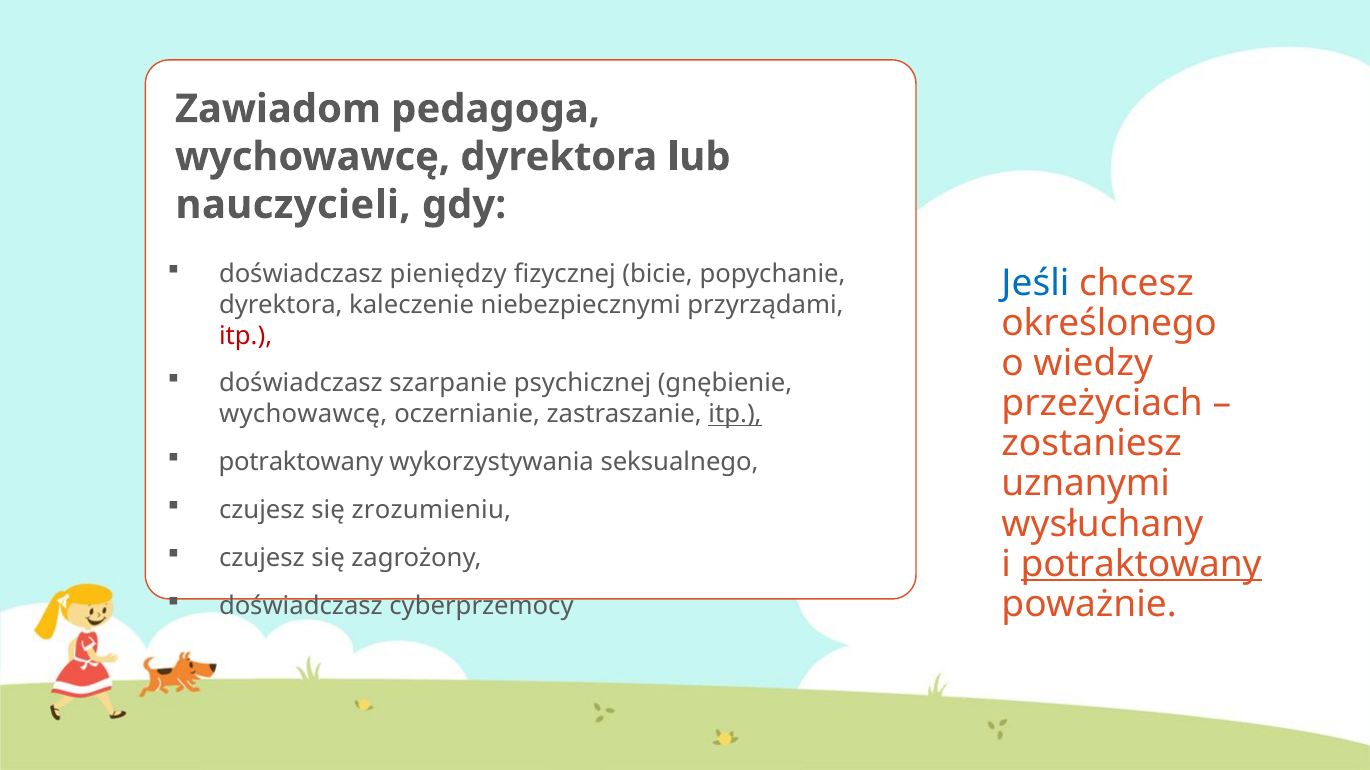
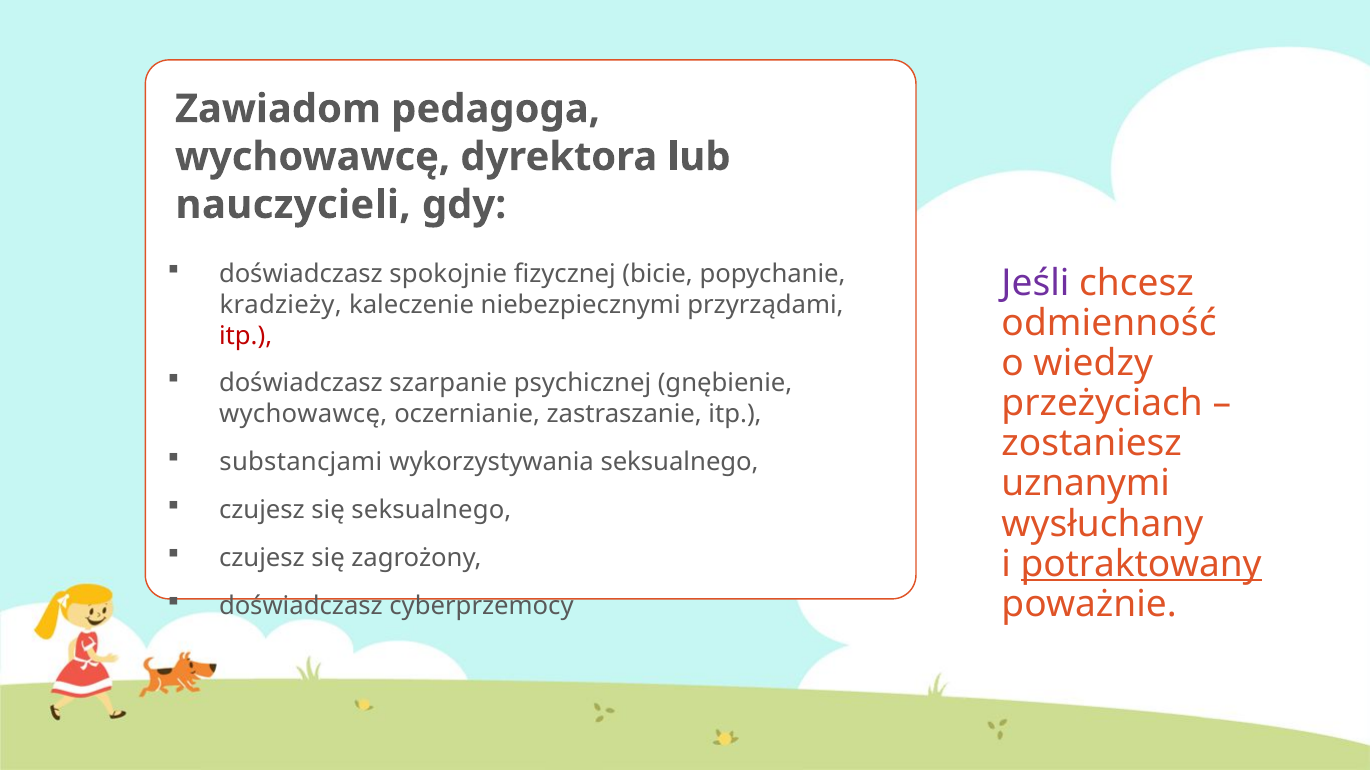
pieniędzy: pieniędzy -> spokojnie (448, 274)
Jeśli colour: blue -> purple (1035, 283)
dyrektora: dyrektora -> kradzieży (281, 305)
określonego: określonego -> odmienność (1109, 323)
itp underline: present -> none (735, 415)
potraktowany: potraktowany -> substancjami (301, 463)
się zrozumieniu: zrozumieniu -> seksualnego (431, 510)
